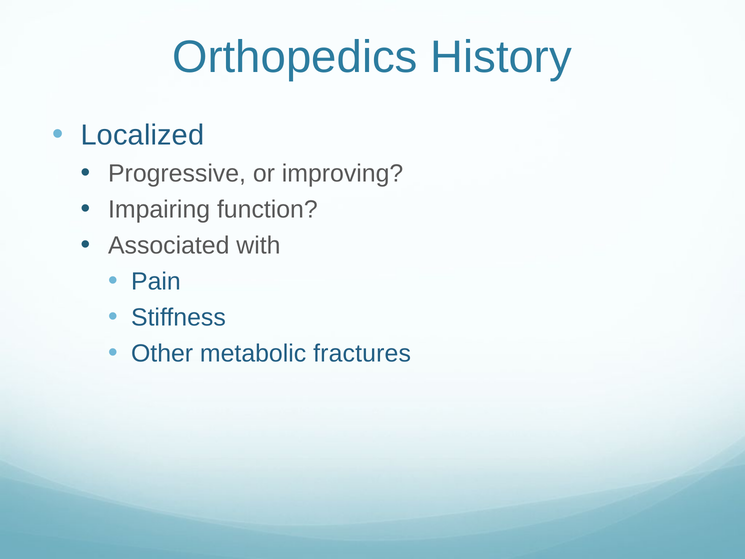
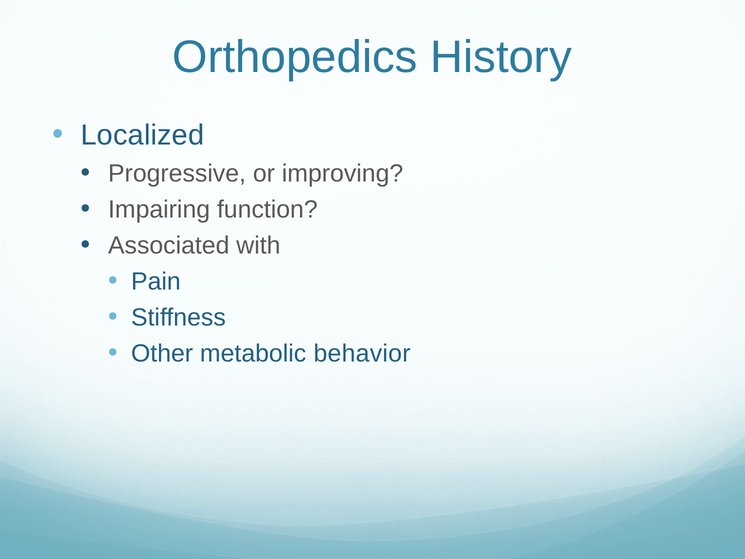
fractures: fractures -> behavior (362, 353)
